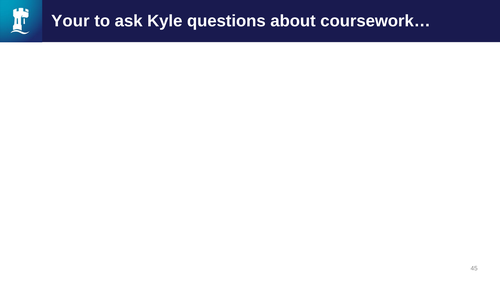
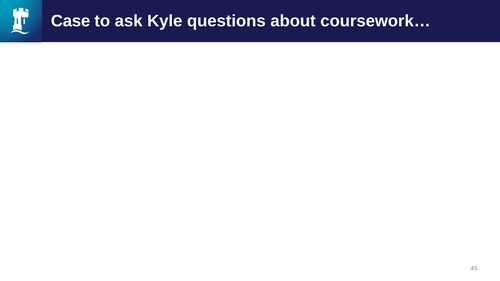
Your: Your -> Case (71, 21)
